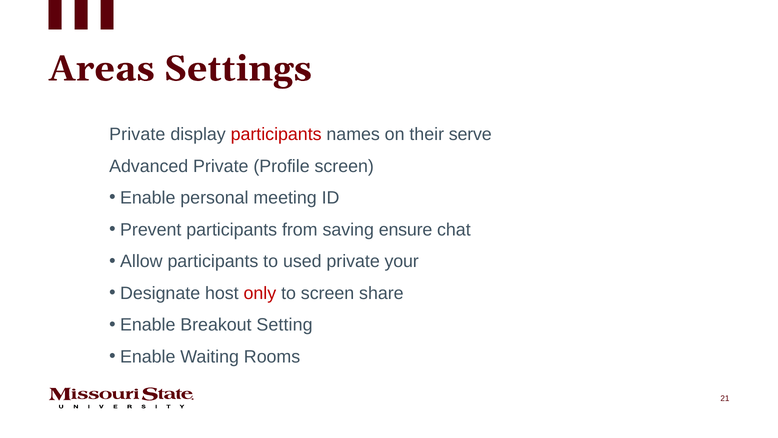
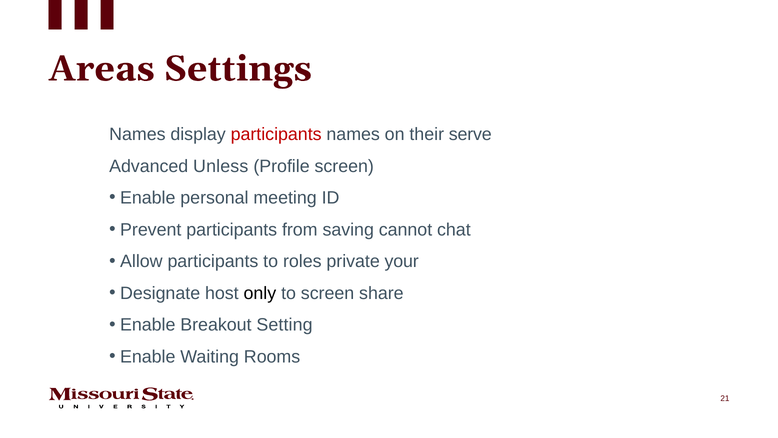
Private: Private -> Names (137, 134)
Advanced Private: Private -> Unless (221, 166)
ensure: ensure -> cannot (405, 229)
used: used -> roles (302, 261)
only colour: red -> black (260, 293)
